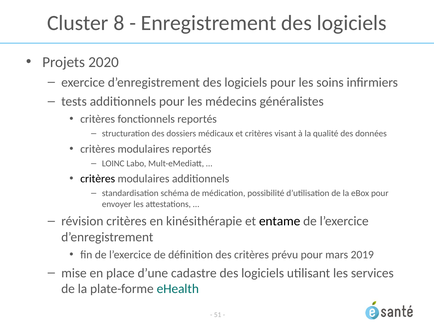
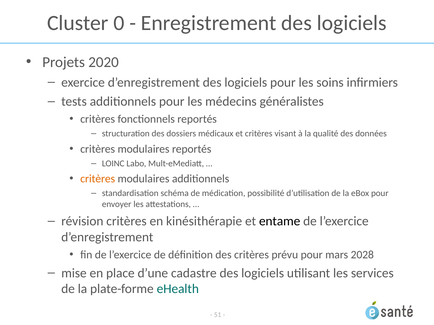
8: 8 -> 0 (119, 23)
critères colour: black -> orange (98, 179)
2019: 2019 -> 2028 (362, 255)
